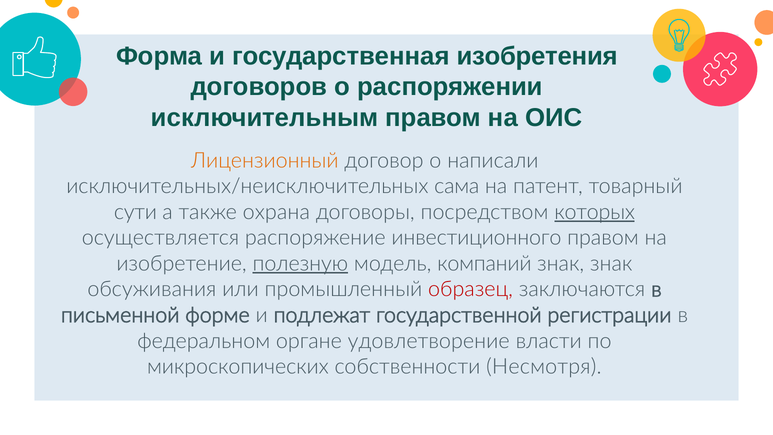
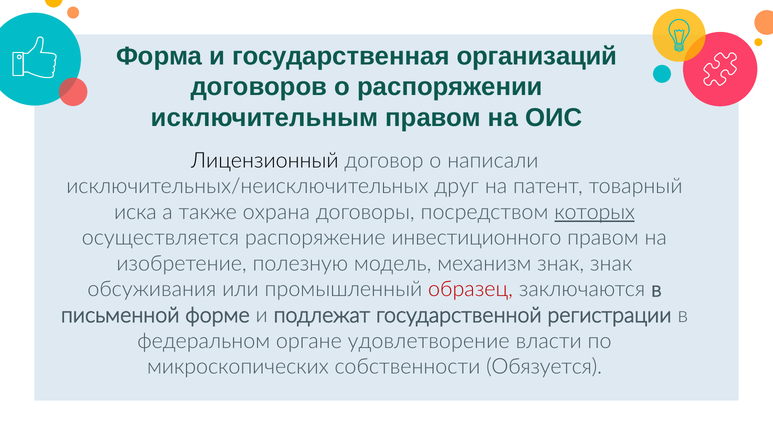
изобретения: изобретения -> организаций (537, 56)
Лицензионный colour: orange -> black (265, 160)
сама: сама -> друг (457, 186)
сути: сути -> иска (135, 212)
полезную underline: present -> none (300, 263)
компаний: компаний -> механизм (484, 263)
Несмотря: Несмотря -> Обязуется (544, 367)
